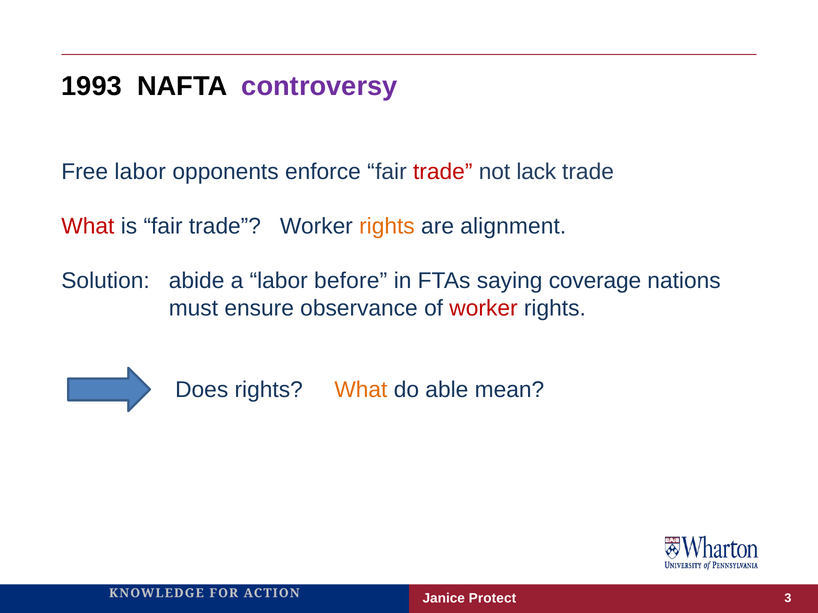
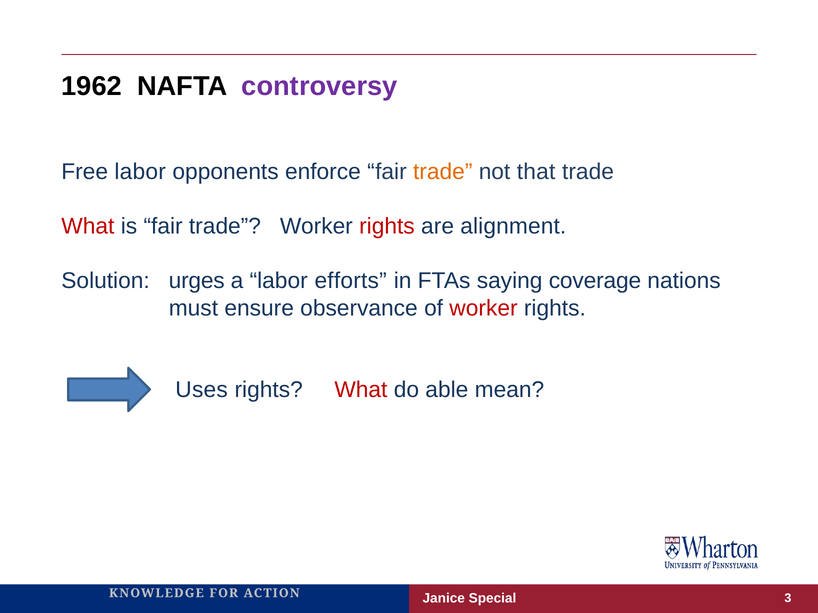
1993: 1993 -> 1962 (92, 86)
trade colour: red -> orange (443, 172)
lack: lack -> that (536, 172)
rights colour: orange -> red (387, 227)
abide: abide -> urges (197, 281)
before: before -> efforts (351, 281)
Does: Does -> Uses (202, 390)
What colour: orange -> red (361, 390)
Protect: Protect -> Special (493, 599)
